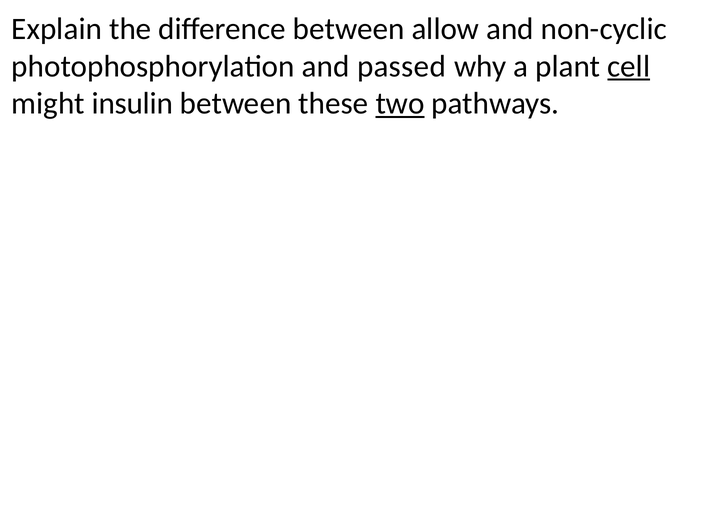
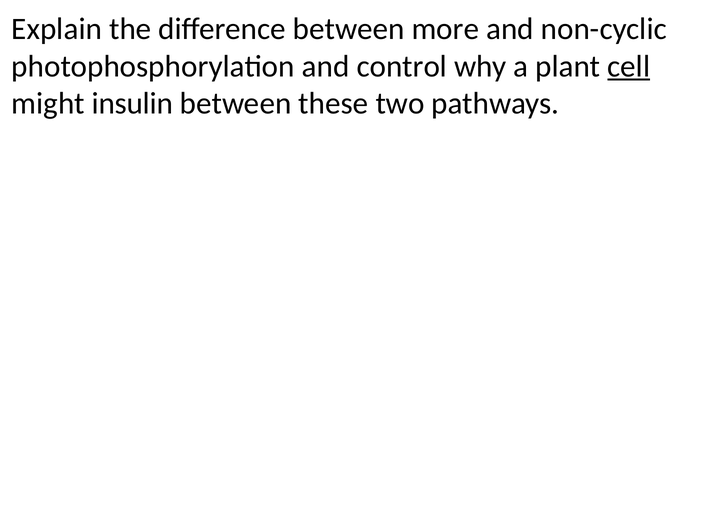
allow: allow -> more (445, 29)
passed: passed -> control (402, 66)
two underline: present -> none (400, 104)
